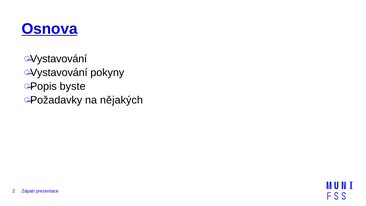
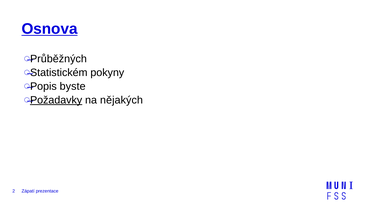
Vystavování: Vystavování -> Průběžných (58, 59)
Vystavování: Vystavování -> Statistickém (59, 73)
Požadavky underline: none -> present (56, 100)
